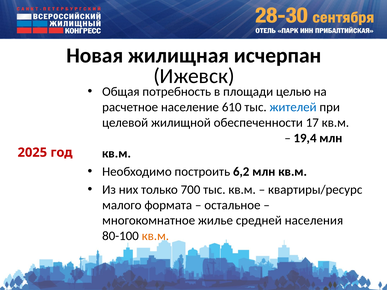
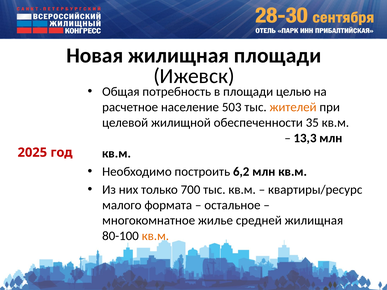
жилищная исчерпан: исчерпан -> площади (278, 56)
610: 610 -> 503 (232, 107)
жителей colour: blue -> orange (293, 107)
17: 17 -> 35 (312, 123)
19,4: 19,4 -> 13,3 (305, 138)
средней населения: населения -> жилищная (314, 221)
